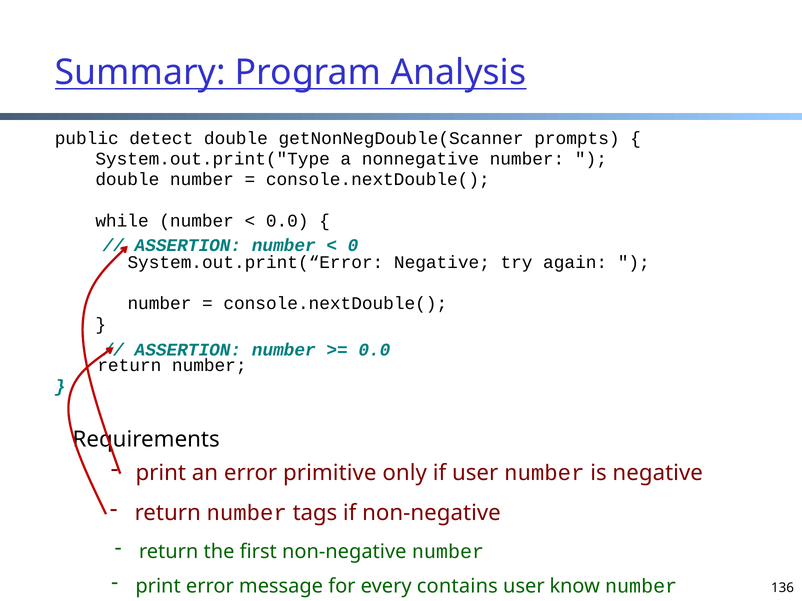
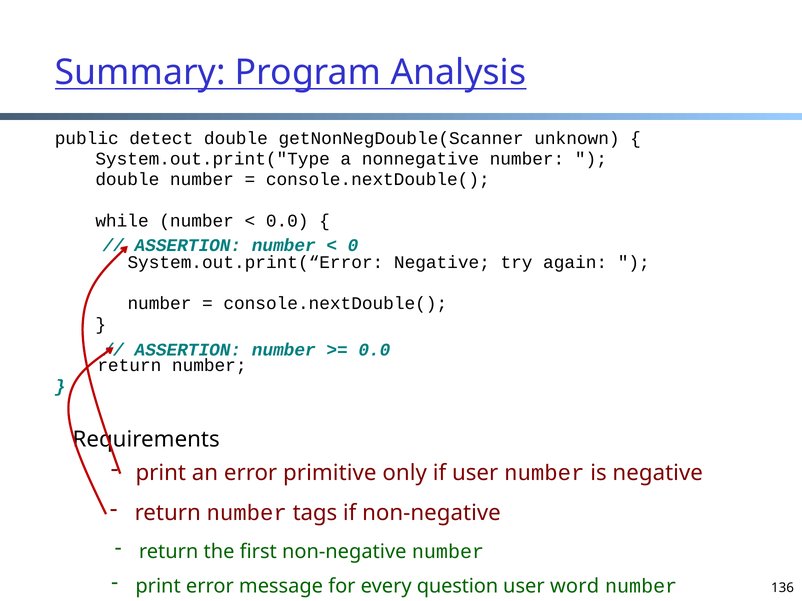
prompts: prompts -> unknown (577, 138)
contains: contains -> question (457, 586)
know: know -> word (575, 586)
